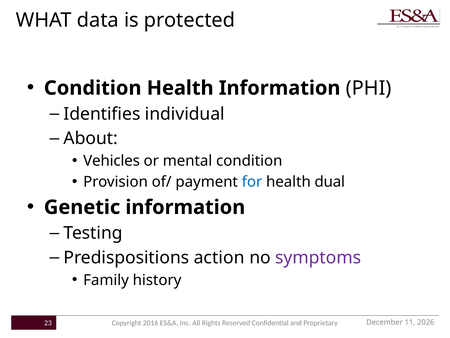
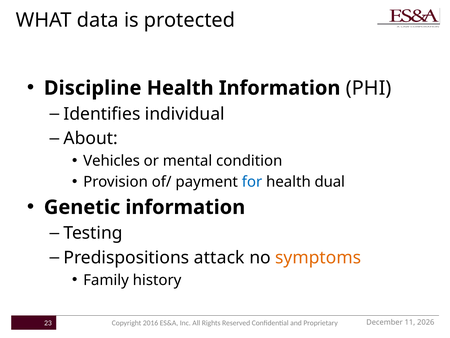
Condition: Condition -> Discipline (93, 88)
action: action -> attack (219, 257)
symptoms colour: purple -> orange (318, 257)
